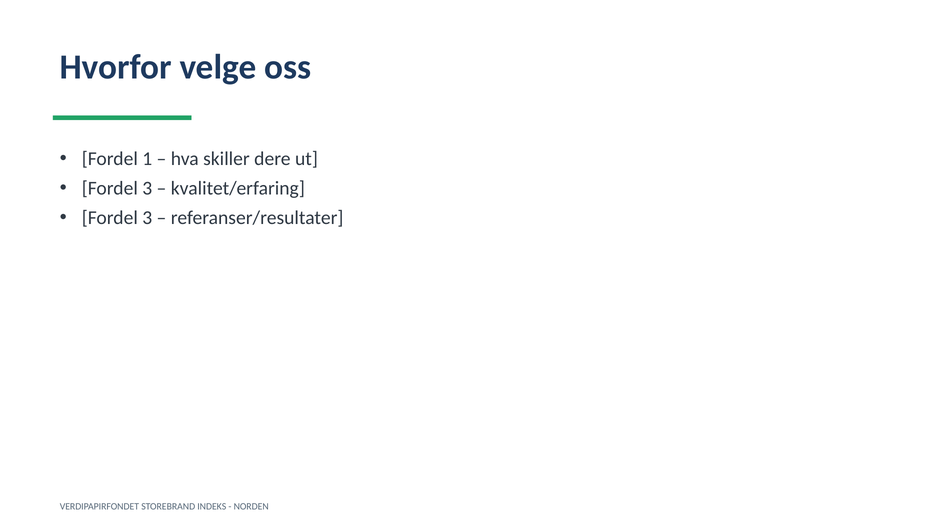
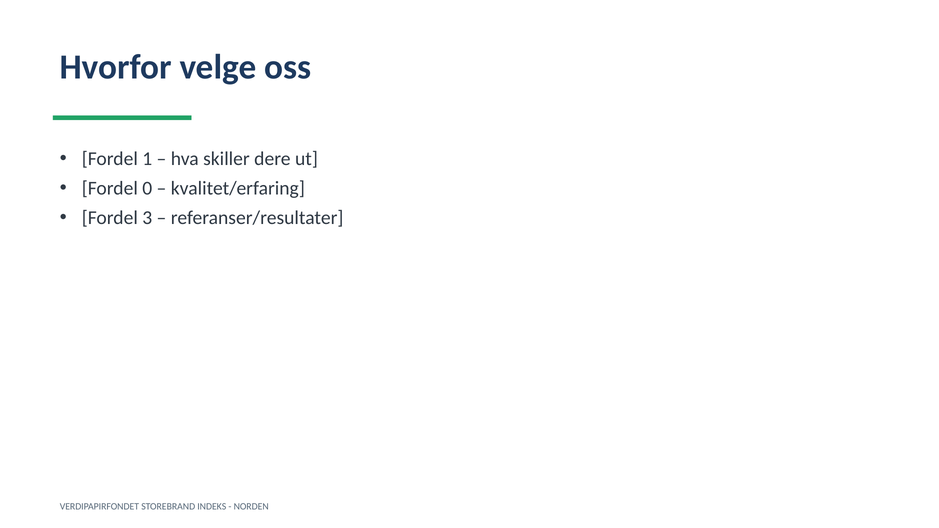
3: 3 -> 0 (147, 188)
